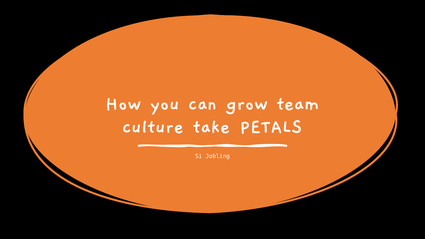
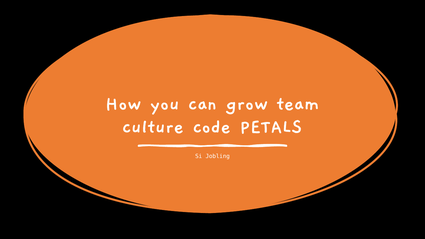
take: take -> code (212, 126)
